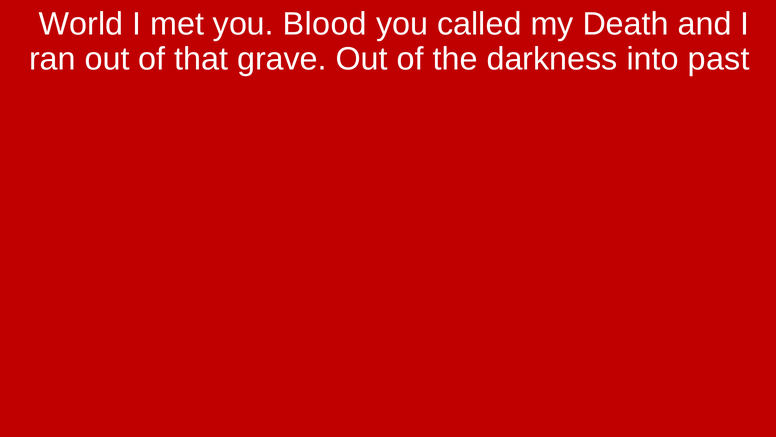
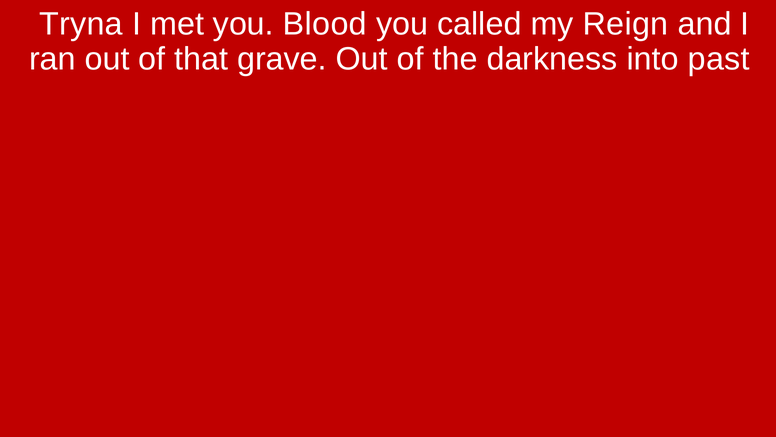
World: World -> Tryna (81, 24)
Death: Death -> Reign (625, 24)
